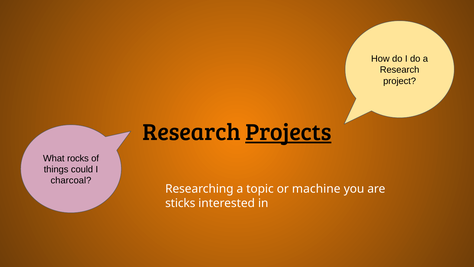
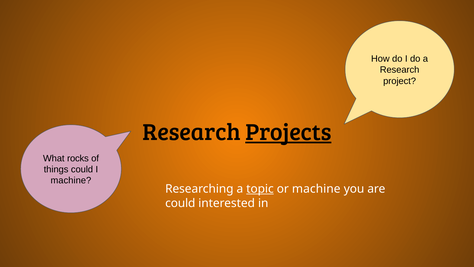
charcoal: charcoal -> machine (71, 180)
topic underline: none -> present (260, 189)
sticks: sticks -> could (180, 203)
